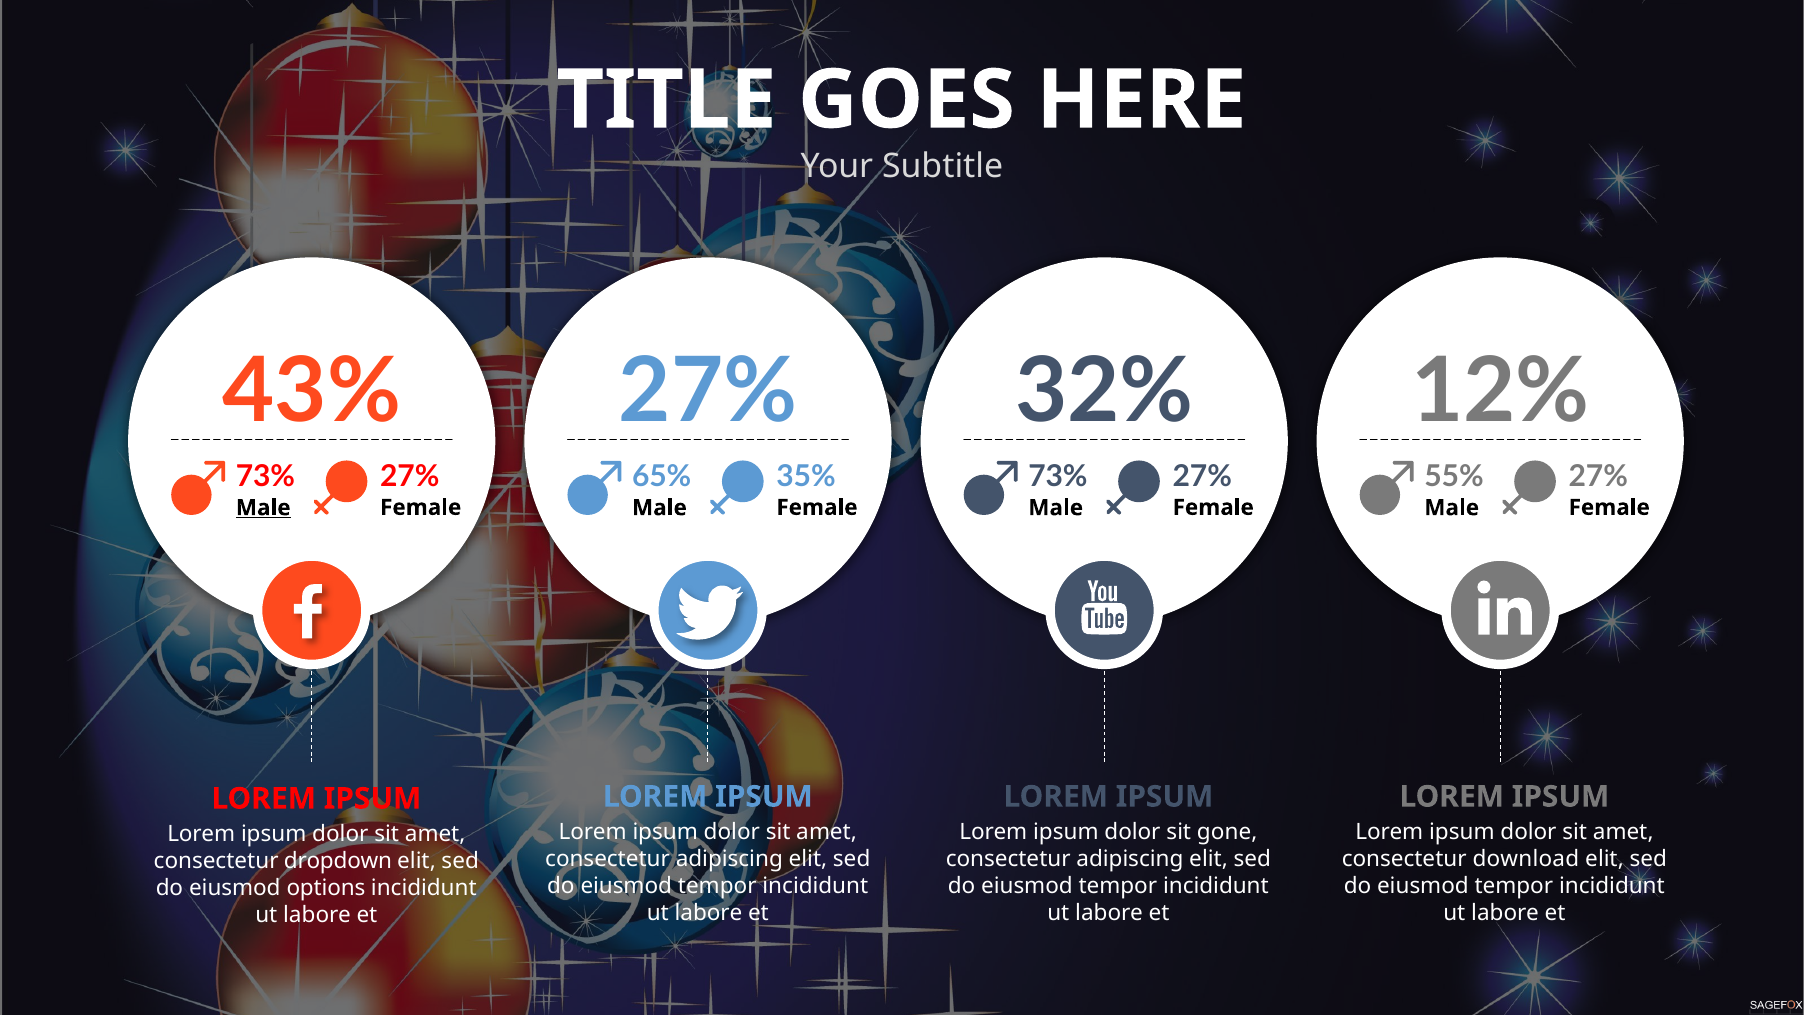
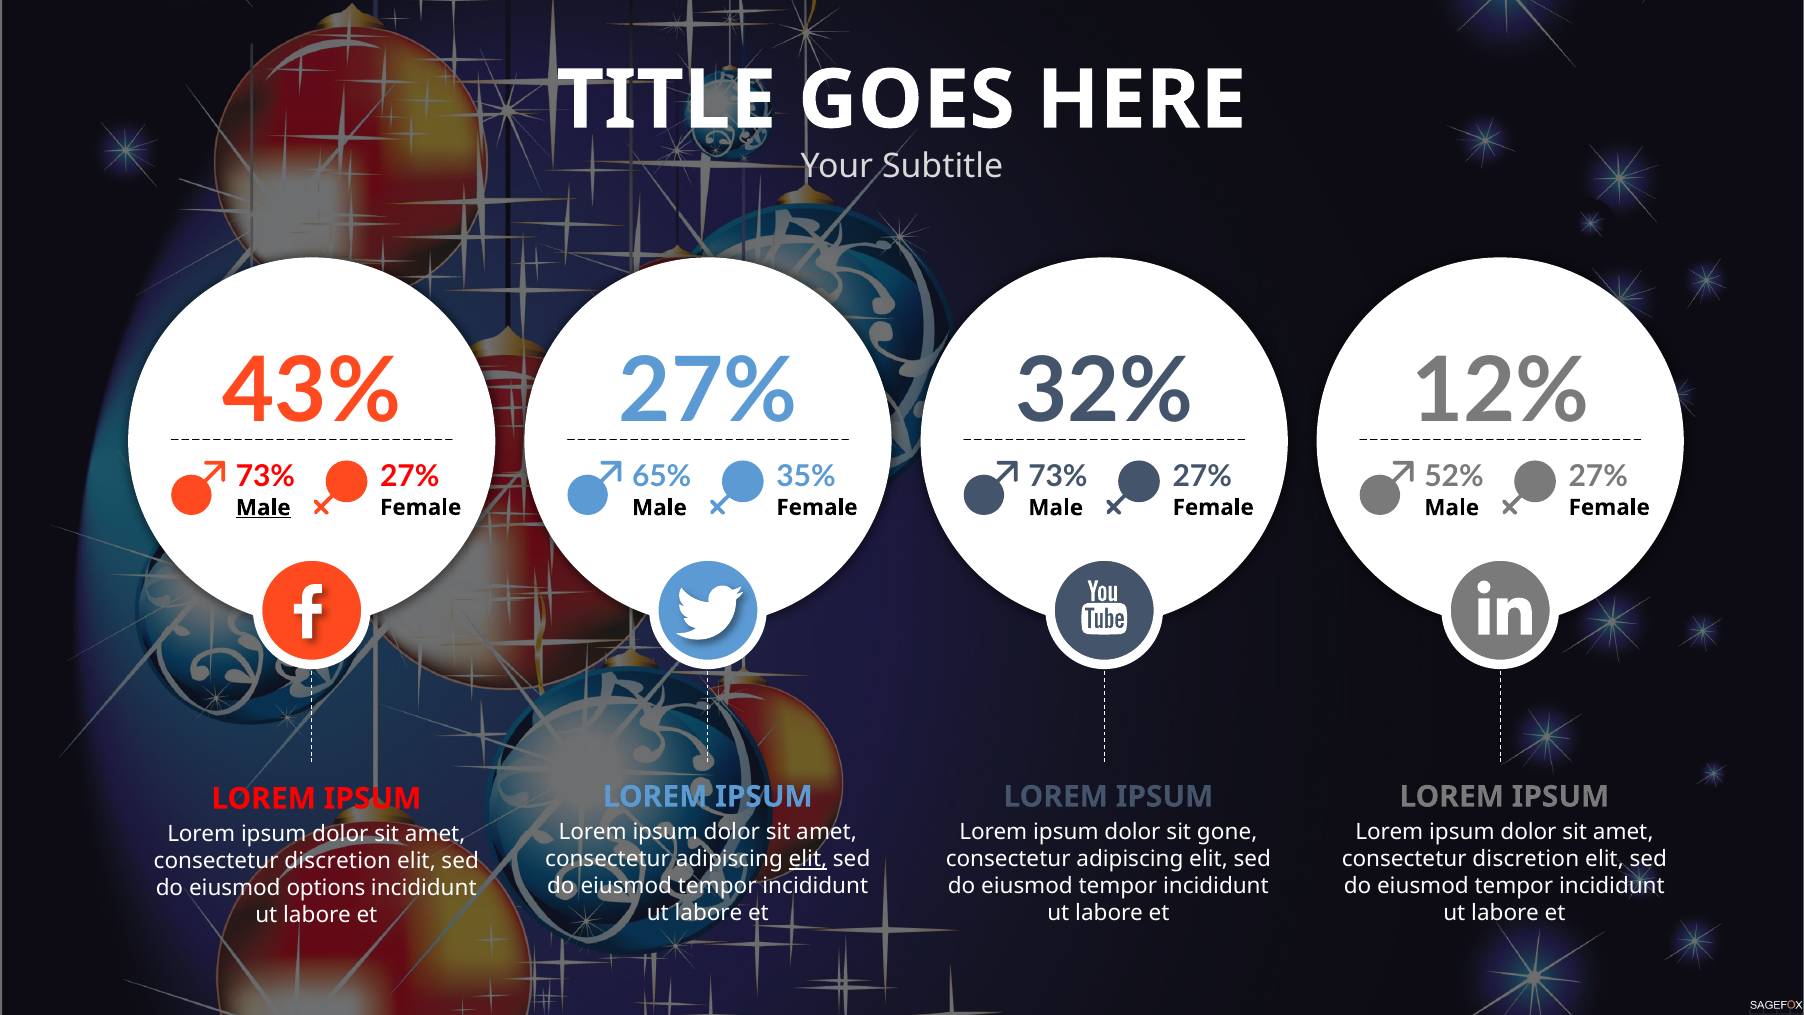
55%: 55% -> 52% (1454, 477)
elit underline: none -> present (808, 859)
download: download -> discretion (1526, 859)
dropdown: dropdown -> discretion (338, 861)
